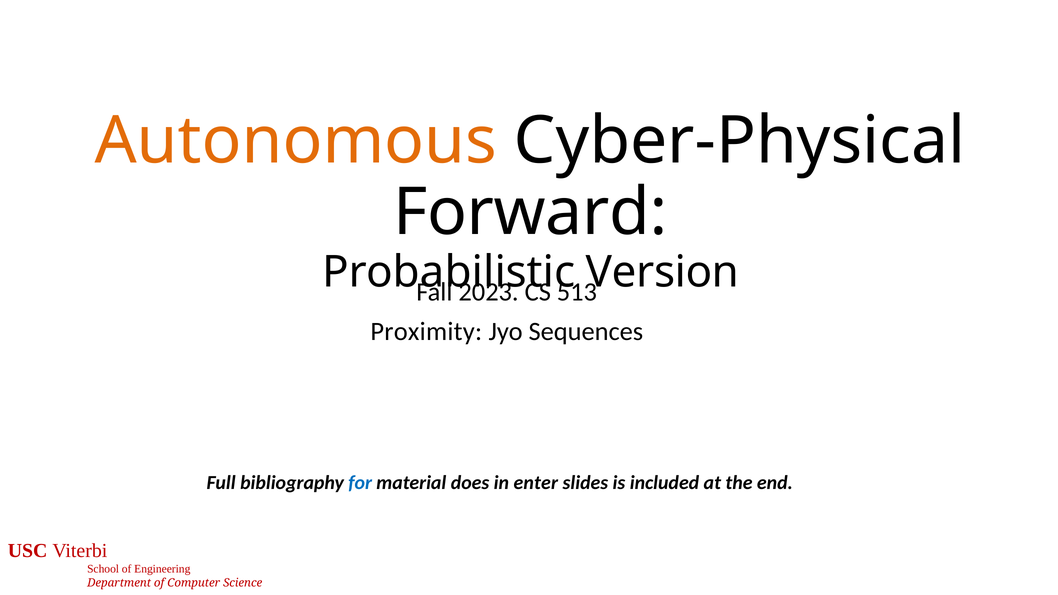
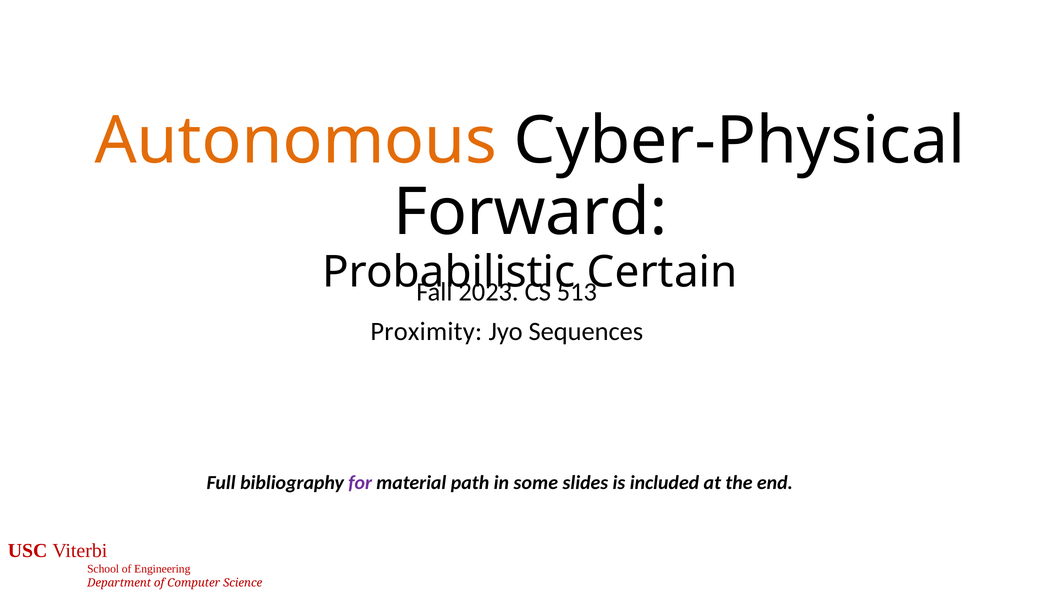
Version: Version -> Certain (662, 272)
for colour: blue -> purple (360, 483)
does: does -> path (470, 483)
enter: enter -> some (536, 483)
